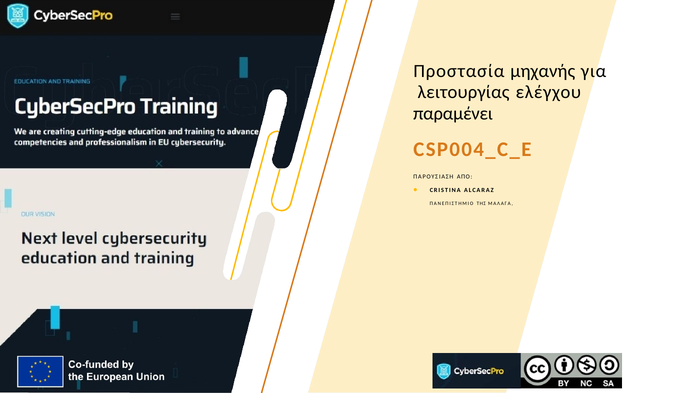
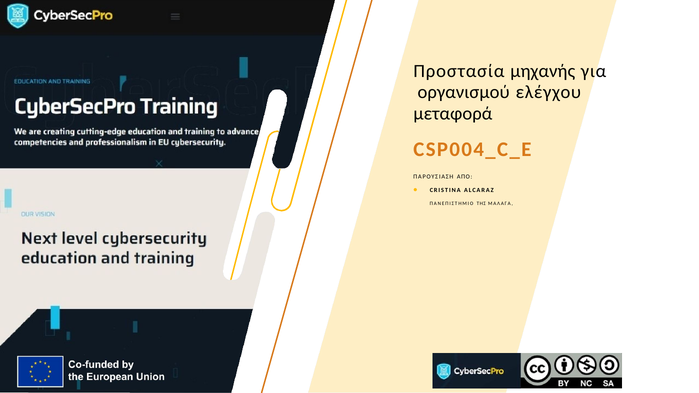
λειτουργίας: λειτουργίας -> οργανισμού (464, 92)
παραμένει: παραμένει -> μεταφορά (453, 114)
